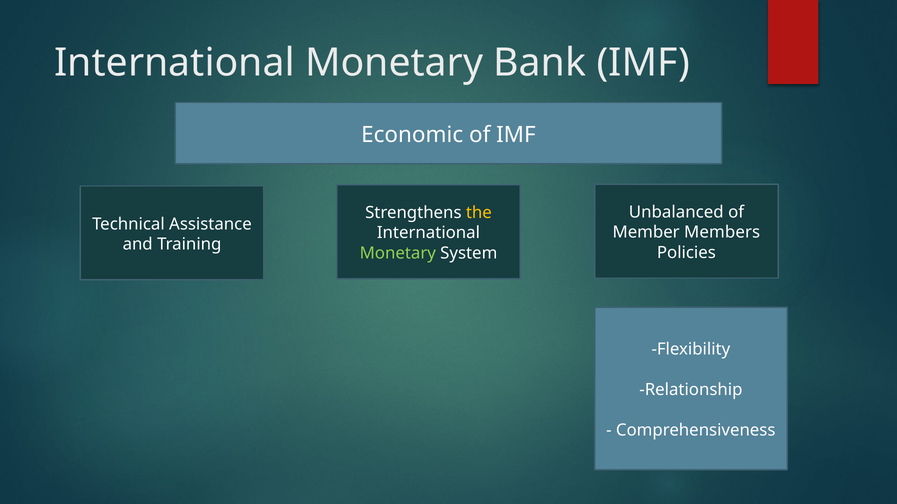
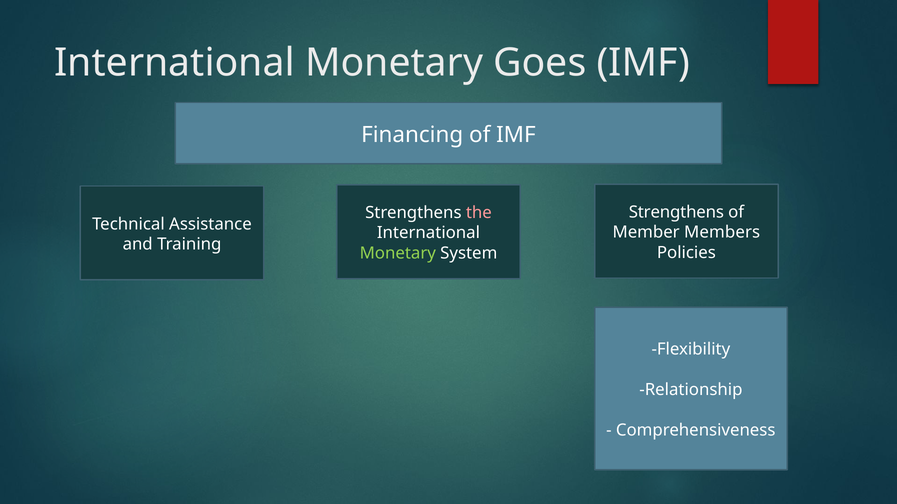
Bank: Bank -> Goes (540, 63)
Economic: Economic -> Financing (412, 135)
Unbalanced: Unbalanced -> Strengthens (676, 212)
the colour: yellow -> pink (479, 213)
